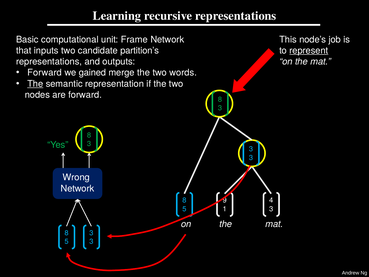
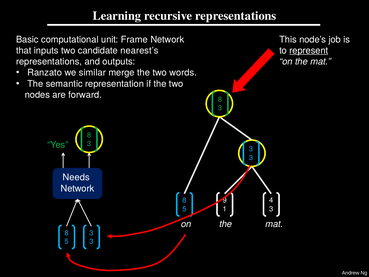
partition’s: partition’s -> nearest’s (140, 50)
Forward: Forward -> Ranzato (45, 73)
gained: gained -> similar (92, 73)
The underline: present -> none (35, 84)
Wrong: Wrong -> Needs (76, 177)
